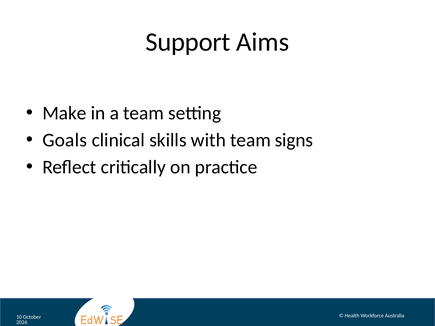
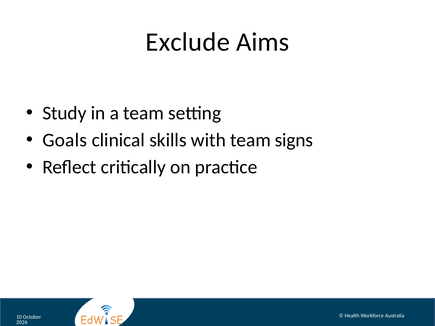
Support: Support -> Exclude (188, 42)
Make: Make -> Study (64, 113)
